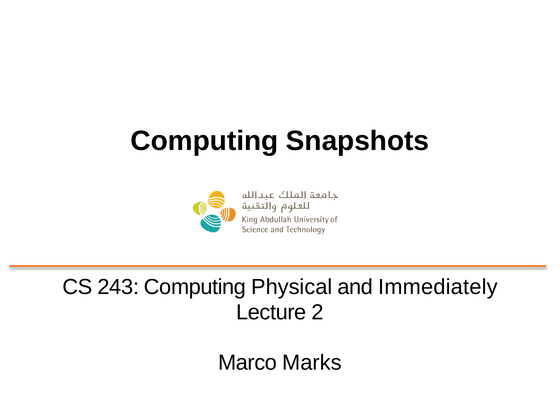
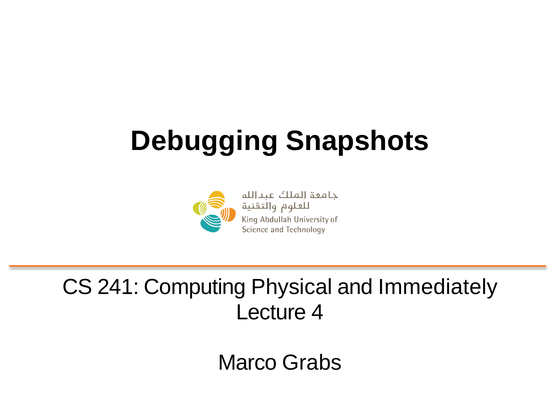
Computing: Computing -> Debugging (204, 141)
243: 243 -> 241 (118, 287)
2: 2 -> 4 (318, 312)
Marks: Marks -> Grabs (312, 363)
